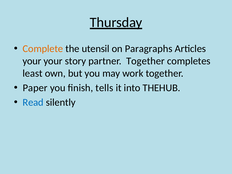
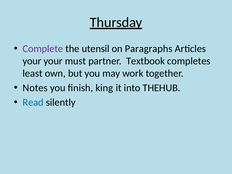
Complete colour: orange -> purple (43, 49)
story: story -> must (75, 61)
partner Together: Together -> Textbook (146, 61)
Paper: Paper -> Notes (35, 88)
tells: tells -> king (104, 88)
